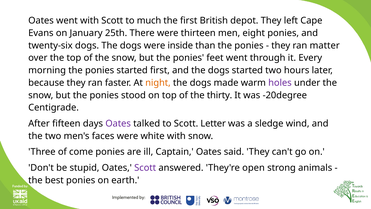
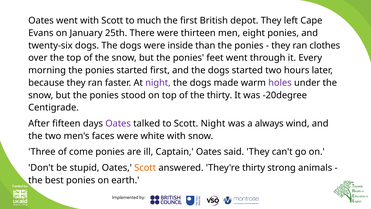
matter: matter -> clothes (325, 45)
night colour: orange -> purple (158, 83)
Scott Letter: Letter -> Night (213, 123)
sledge: sledge -> always (269, 123)
Scott colour: purple -> orange (145, 168)
They're open: open -> thirty (254, 168)
